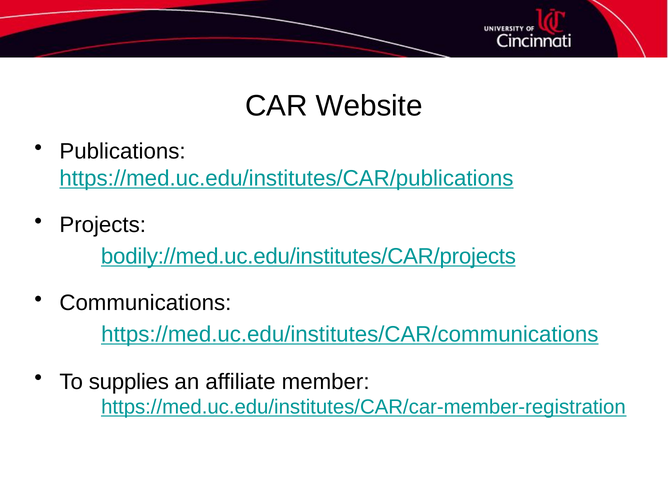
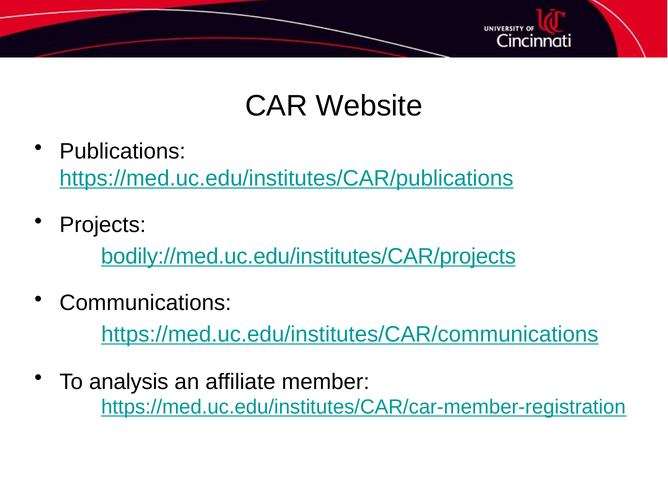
supplies: supplies -> analysis (129, 382)
